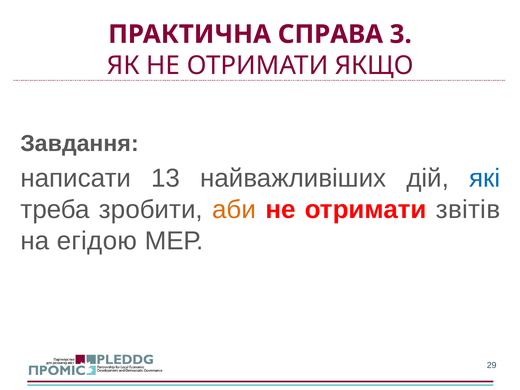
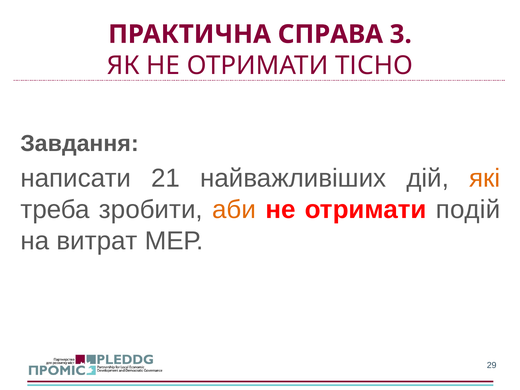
ЯКЩО: ЯКЩО -> ТІСНО (374, 66)
13: 13 -> 21 (166, 178)
які colour: blue -> orange (485, 178)
звітів: звітів -> подій (468, 210)
егідою: егідою -> витрат (97, 241)
